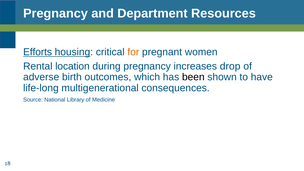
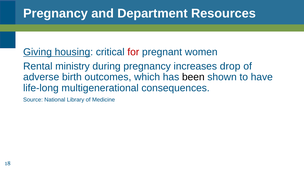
Efforts: Efforts -> Giving (38, 52)
for colour: orange -> red (133, 52)
location: location -> ministry (72, 66)
